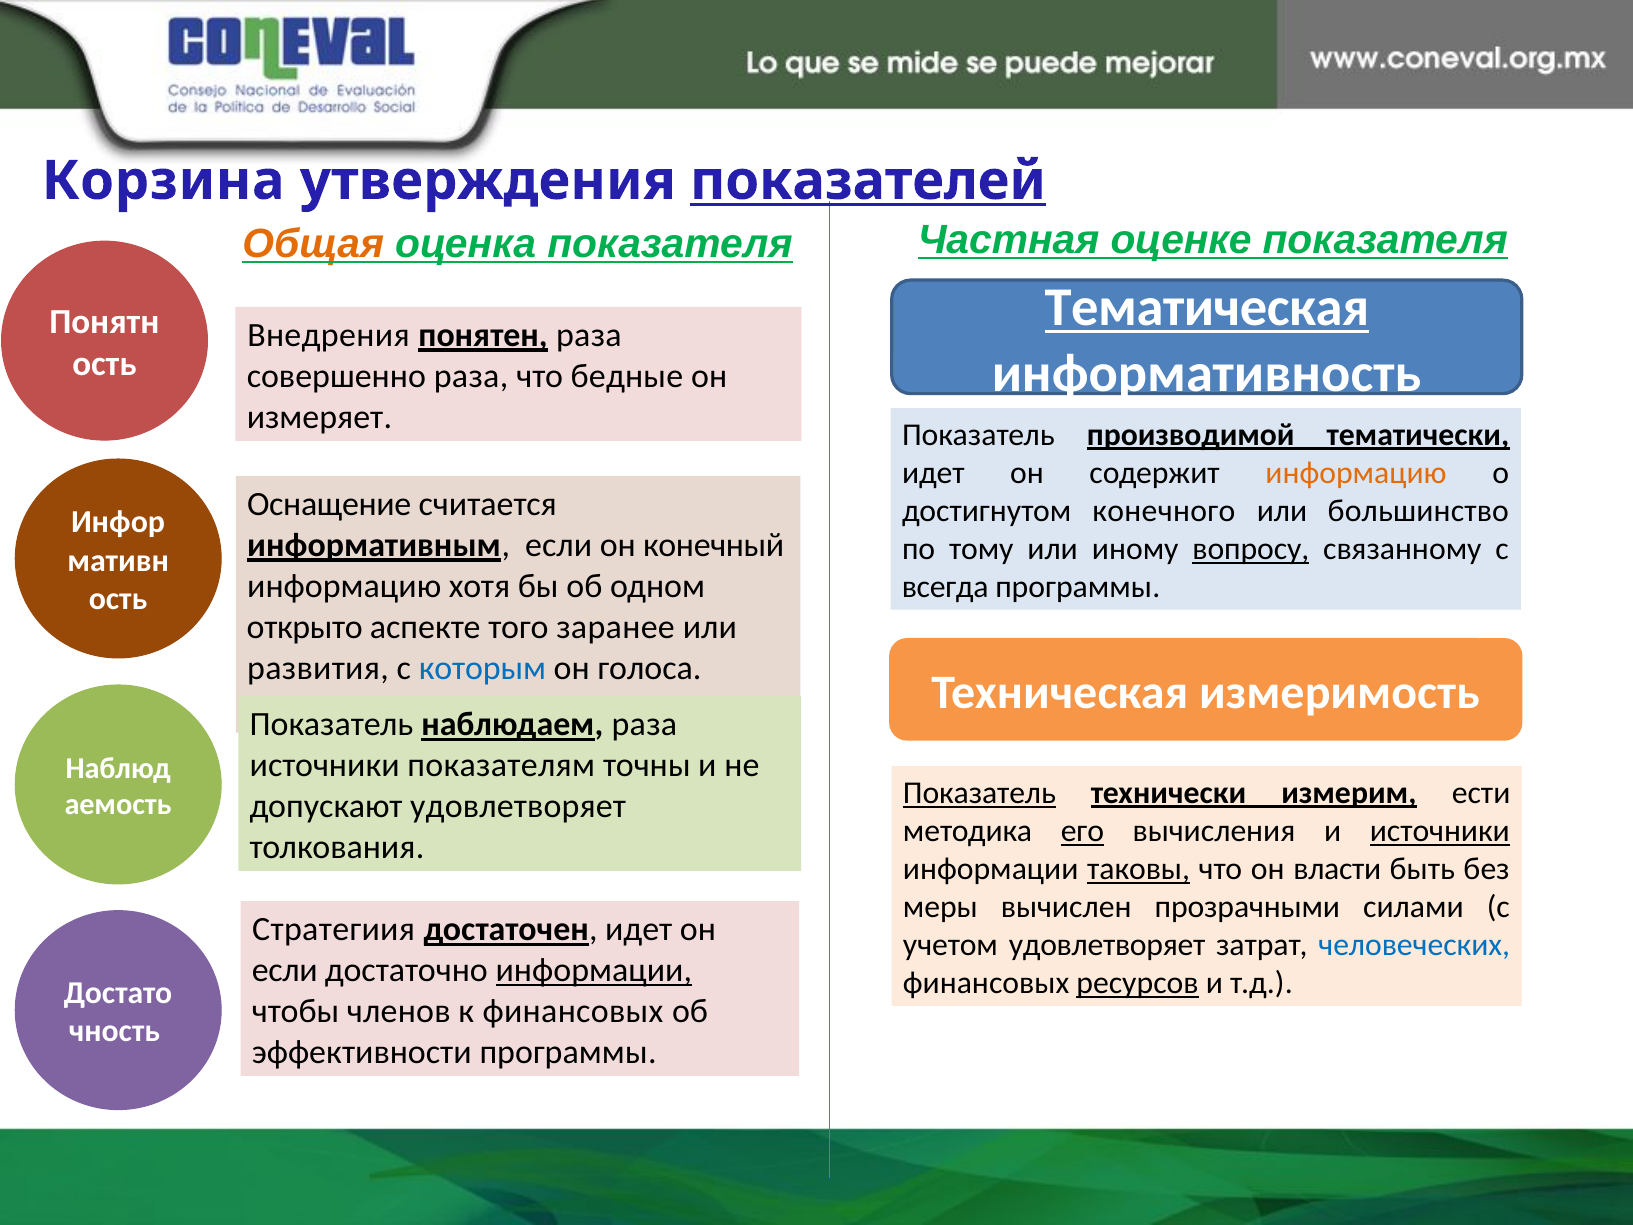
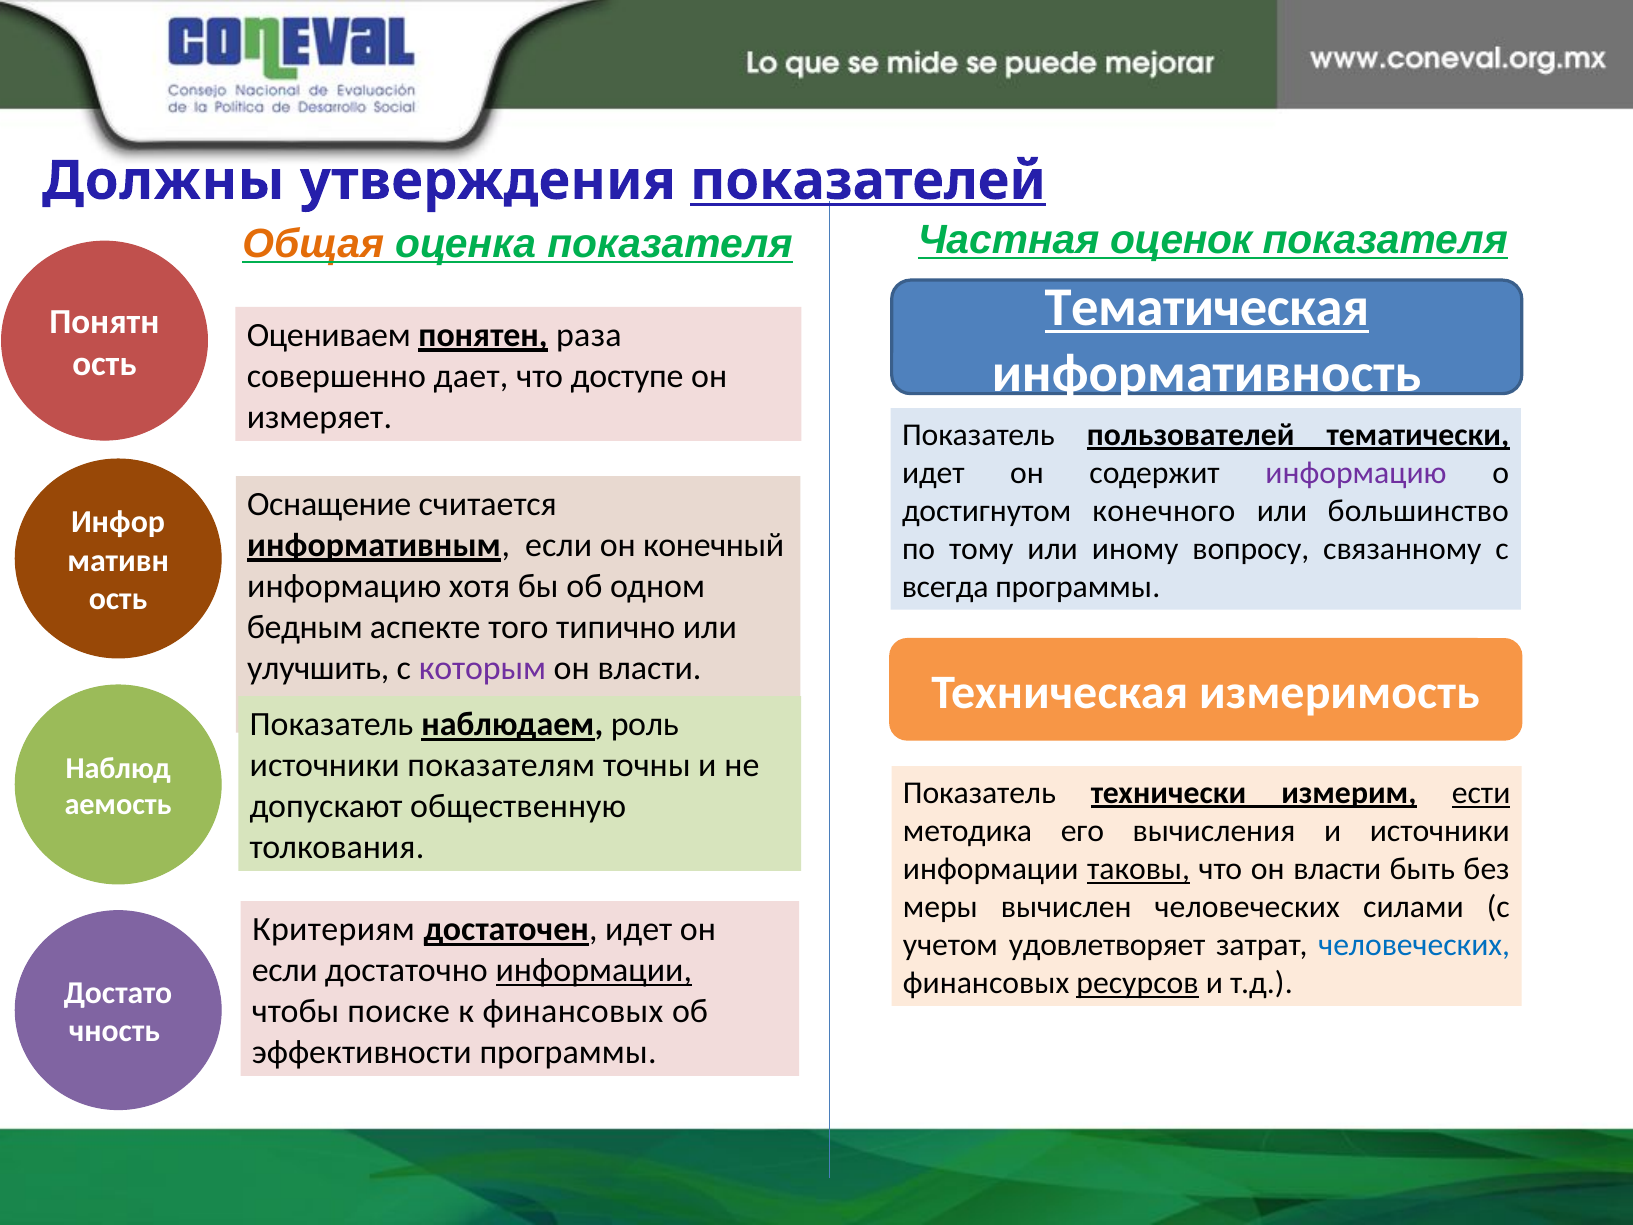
Корзина: Корзина -> Должны (163, 181)
оценке: оценке -> оценок (1181, 240)
Внедрения: Внедрения -> Оцениваем (329, 335)
совершенно раза: раза -> дает (471, 376)
бедные: бедные -> доступе (627, 376)
производимой: производимой -> пользователей (1191, 435)
информацию colour: orange -> purple (1356, 473)
вопросу underline: present -> none (1251, 549)
открыто: открыто -> бедным (305, 627)
заранее: заранее -> типично (616, 627)
развития: развития -> улучшить (318, 668)
которым colour: blue -> purple (482, 668)
голоса: голоса -> власти (649, 668)
наблюдаем раза: раза -> роль (645, 725)
Показатель underline: present -> none (979, 793)
ести underline: none -> present (1481, 793)
допускают удовлетворяет: удовлетворяет -> общественную (518, 806)
его underline: present -> none (1082, 831)
источники underline: present -> none (1440, 831)
вычислен прозрачными: прозрачными -> человеческих (1247, 907)
Стратегиия: Стратегиия -> Критериям (334, 930)
членов: членов -> поиске (399, 1011)
